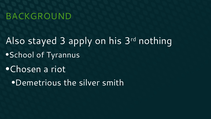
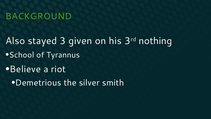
apply: apply -> given (80, 41)
Chosen: Chosen -> Believe (25, 69)
